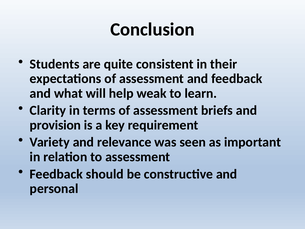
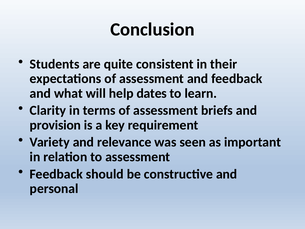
weak: weak -> dates (152, 93)
